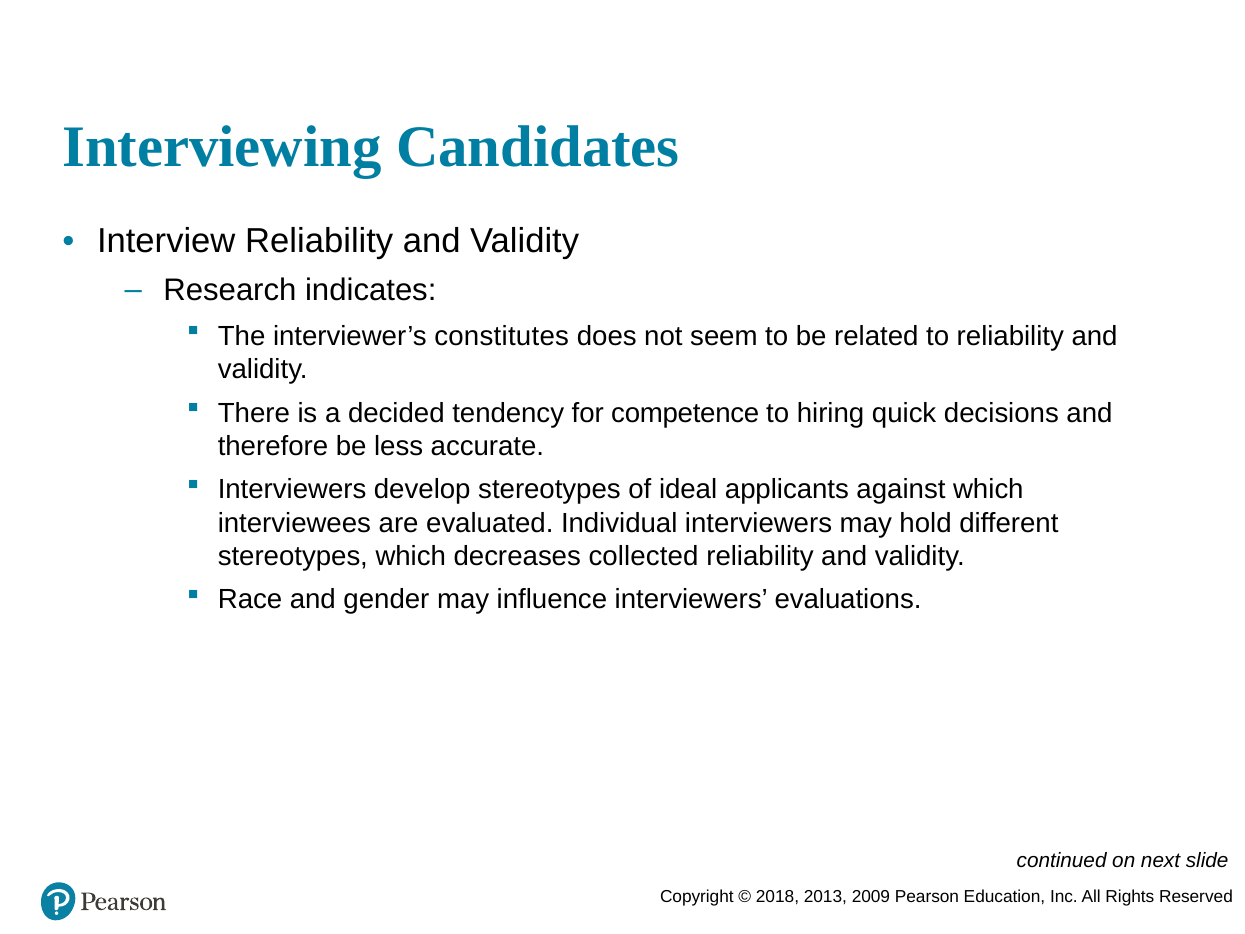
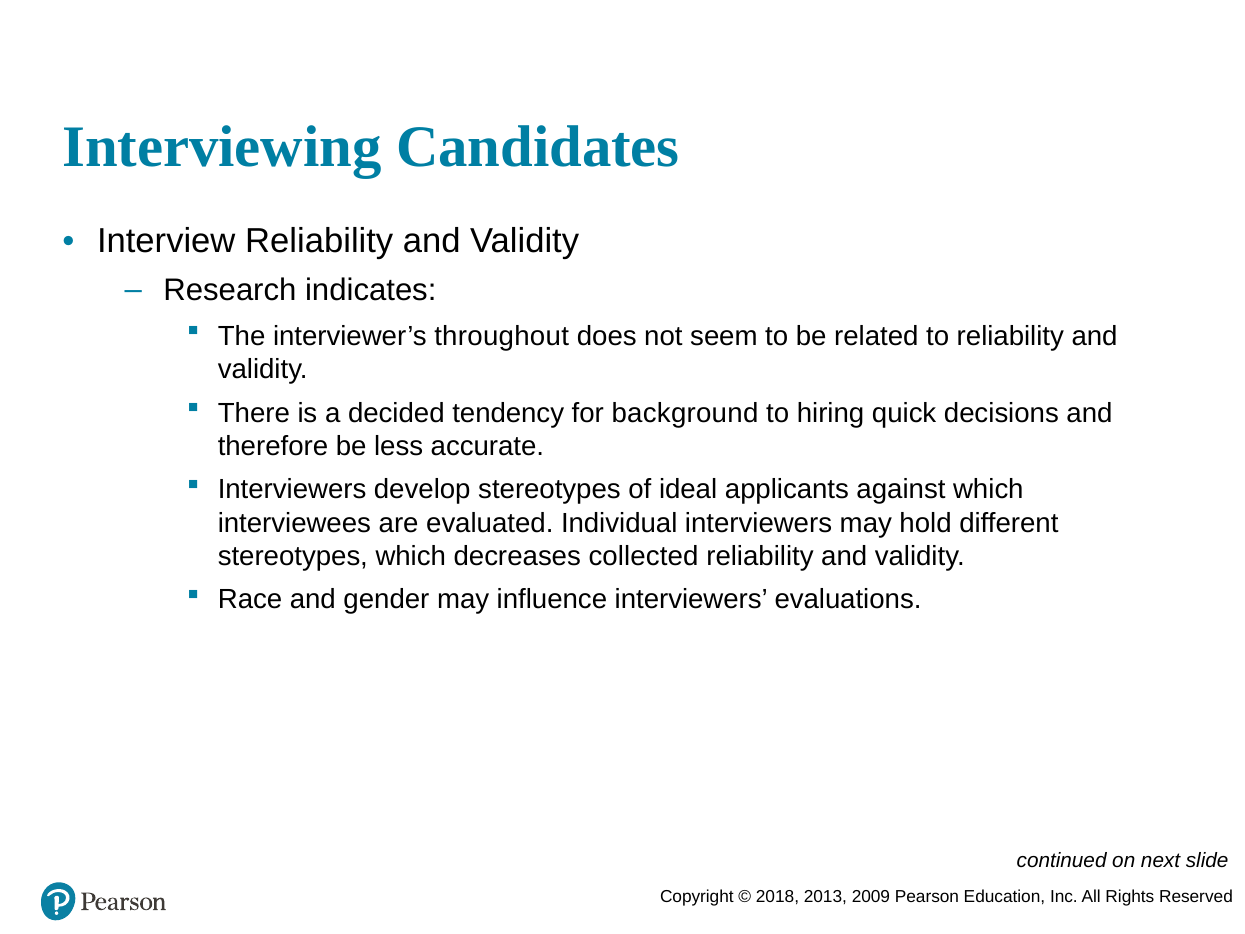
constitutes: constitutes -> throughout (502, 336)
competence: competence -> background (685, 413)
